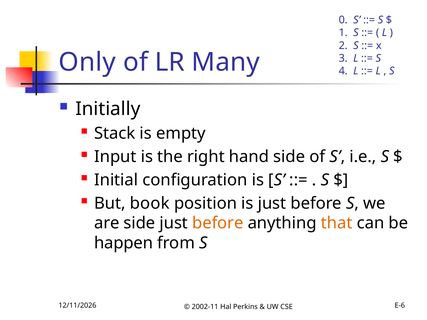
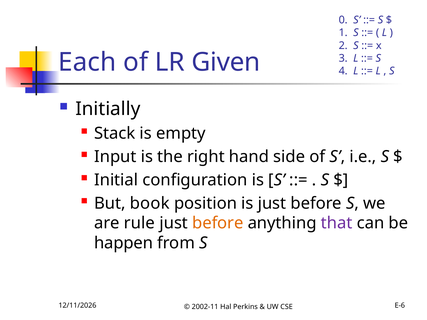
Only: Only -> Each (87, 62)
Many: Many -> Given (226, 62)
are side: side -> rule (139, 223)
that colour: orange -> purple (337, 223)
